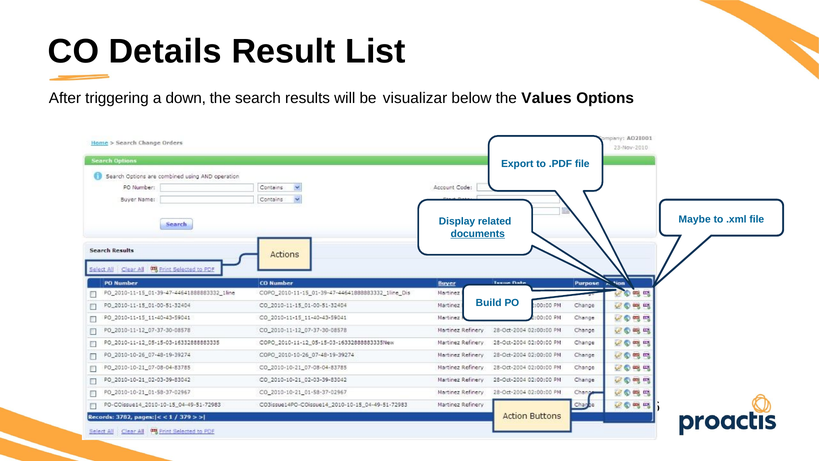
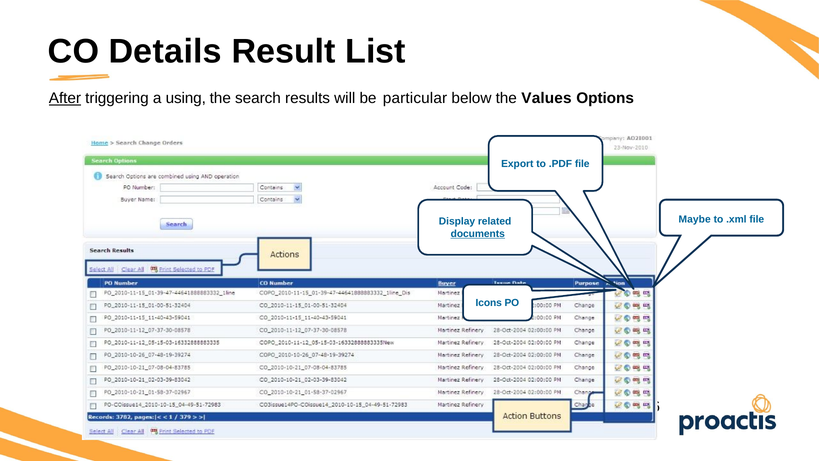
After underline: none -> present (65, 98)
down: down -> using (186, 98)
visualizar: visualizar -> particular (415, 98)
Build: Build -> Icons (489, 303)
